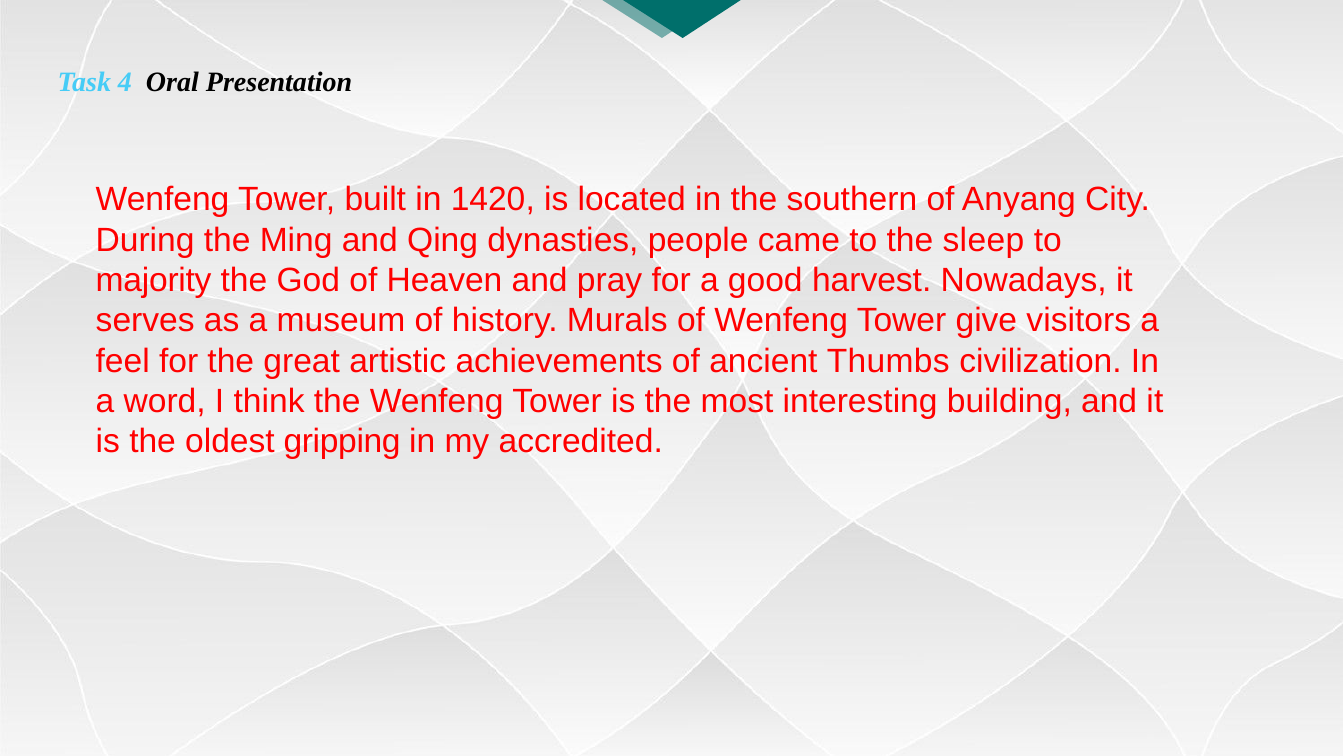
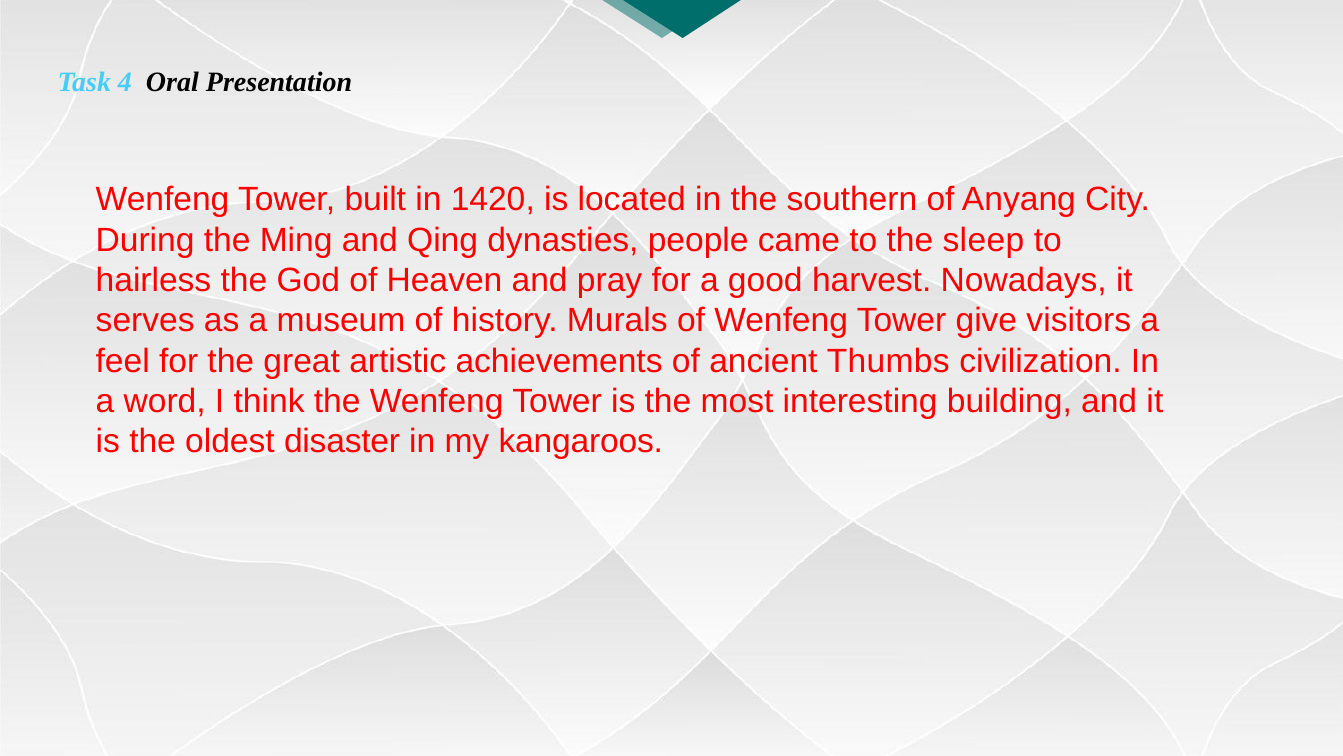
majority: majority -> hairless (154, 280)
gripping: gripping -> disaster (342, 441)
accredited: accredited -> kangaroos (581, 441)
